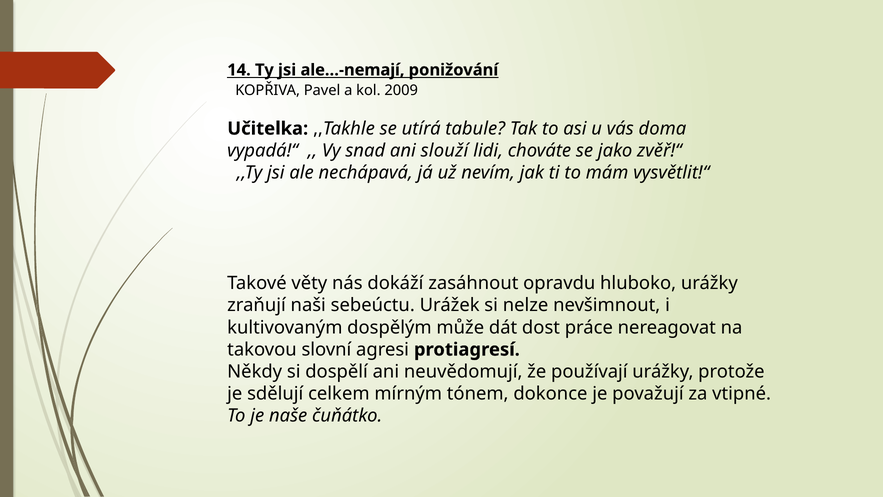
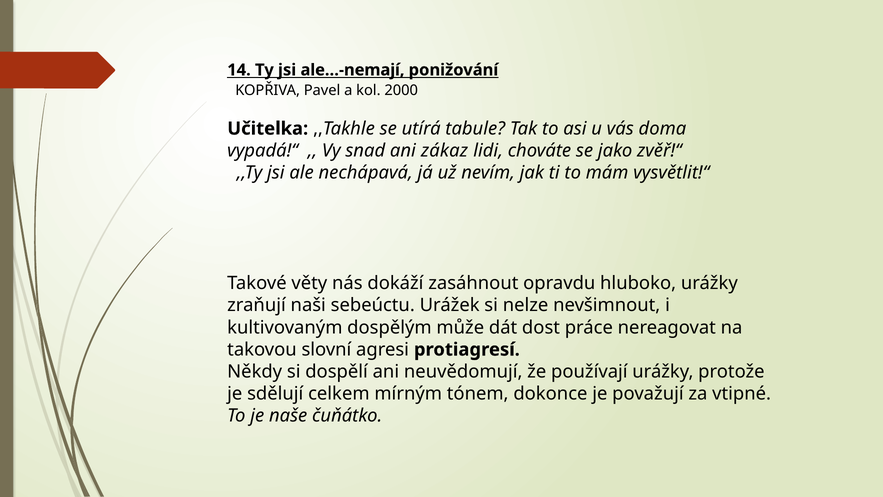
2009: 2009 -> 2000 (401, 90)
slouží: slouží -> zákaz (444, 151)
